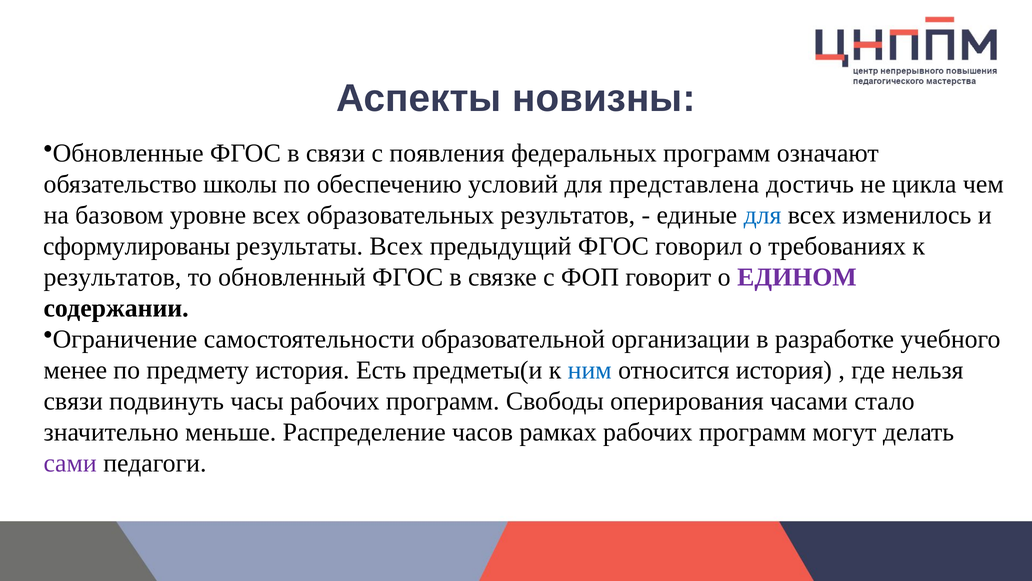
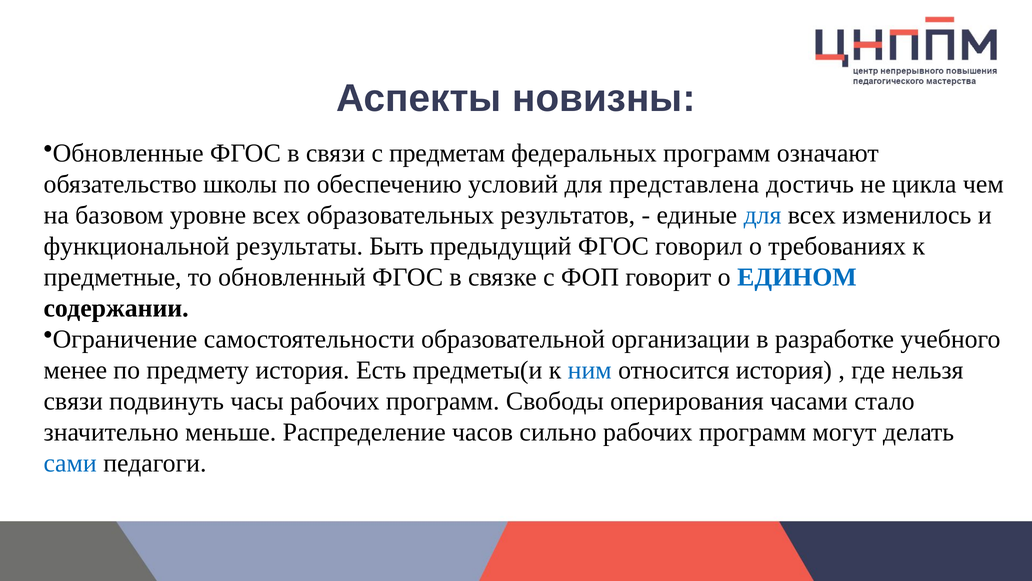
появления: появления -> предметам (447, 153)
сформулированы: сформулированы -> функциональной (137, 246)
результаты Всех: Всех -> Быть (396, 246)
результатов: результатов -> предметные (113, 277)
ЕДИНОМ colour: purple -> blue (797, 277)
рамках: рамках -> сильно (558, 432)
сами colour: purple -> blue (70, 463)
